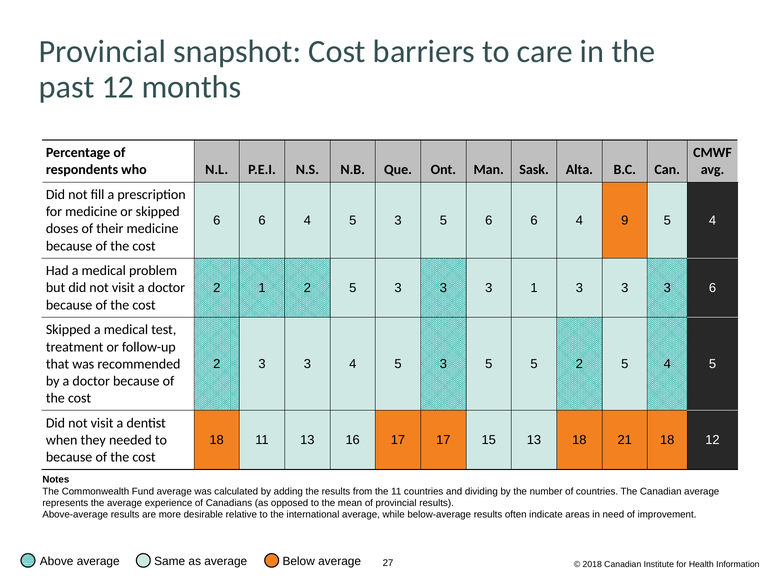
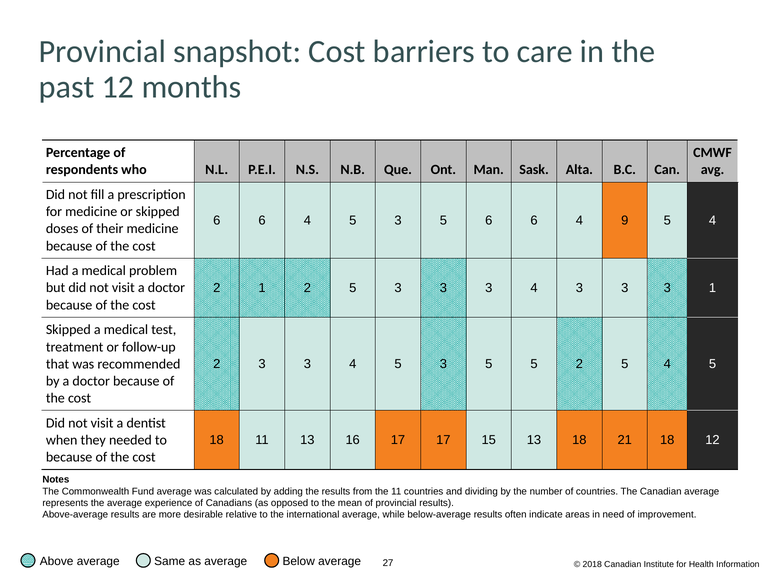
3 3 3 1: 1 -> 4 (534, 288)
3 6: 6 -> 1 (713, 288)
